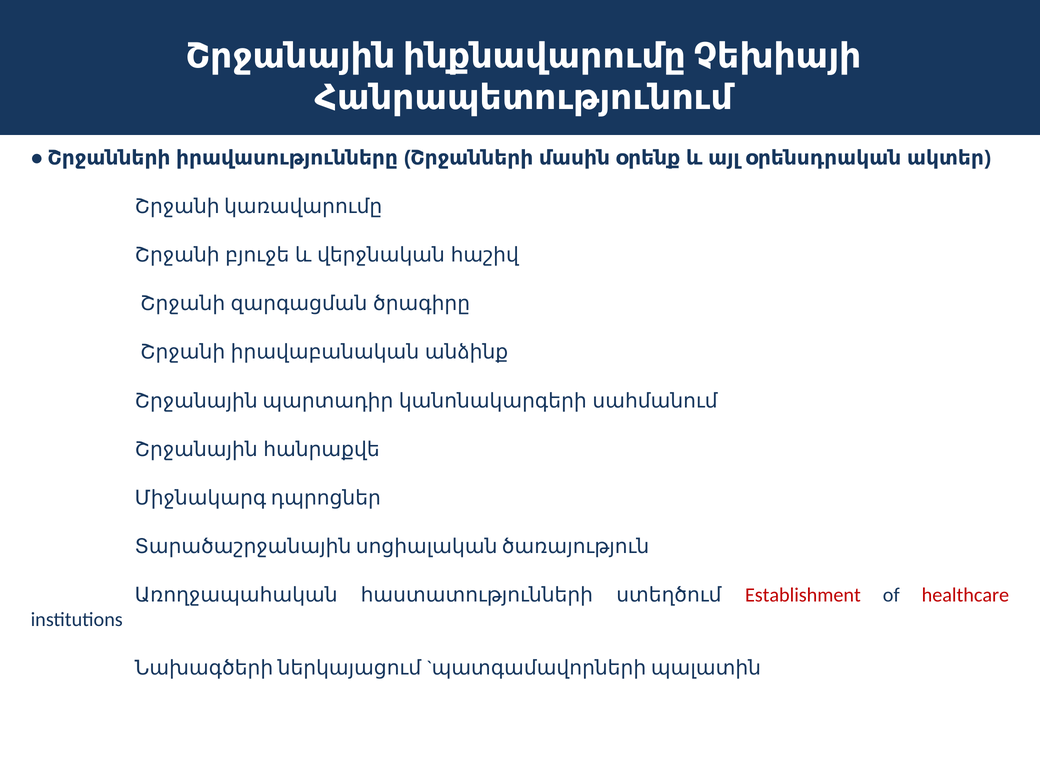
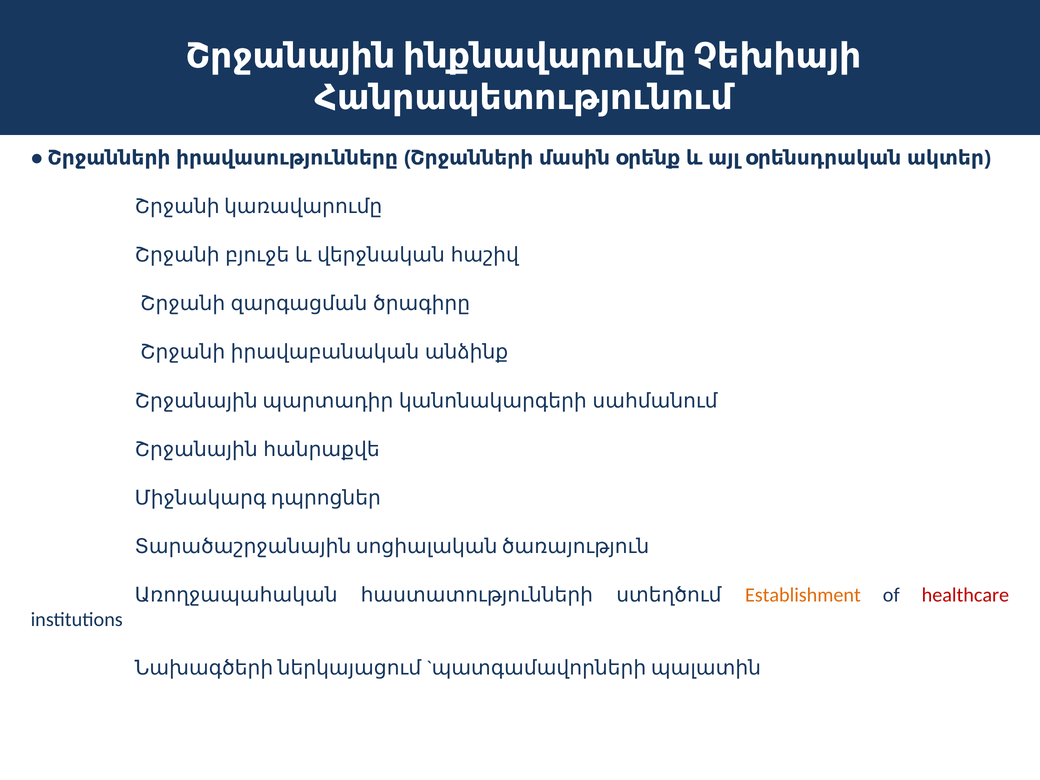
Establishment colour: red -> orange (803, 595)
